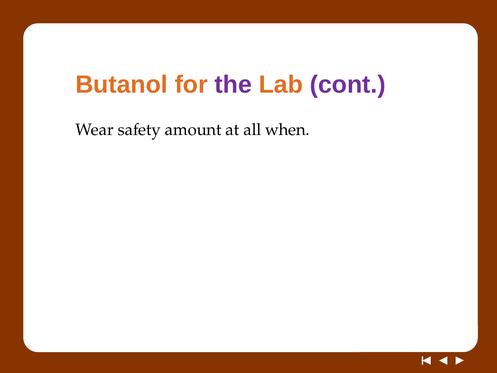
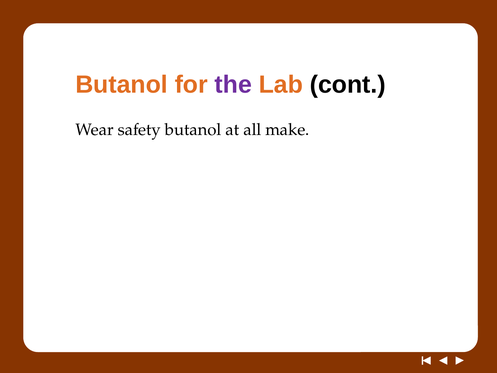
cont colour: purple -> black (348, 85)
safety amount: amount -> butanol (193, 130)
when: when -> make (287, 130)
